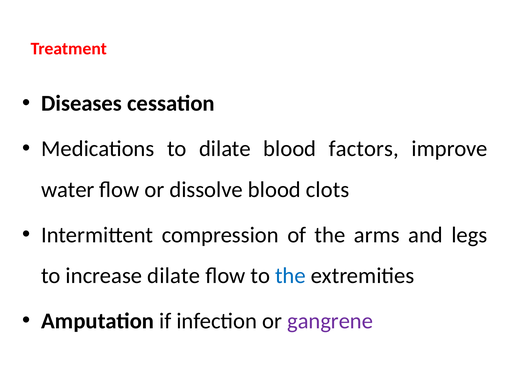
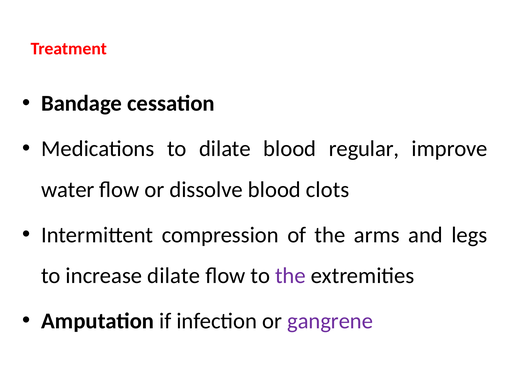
Diseases: Diseases -> Bandage (82, 104)
factors: factors -> regular (364, 149)
the colour: blue -> purple (290, 276)
